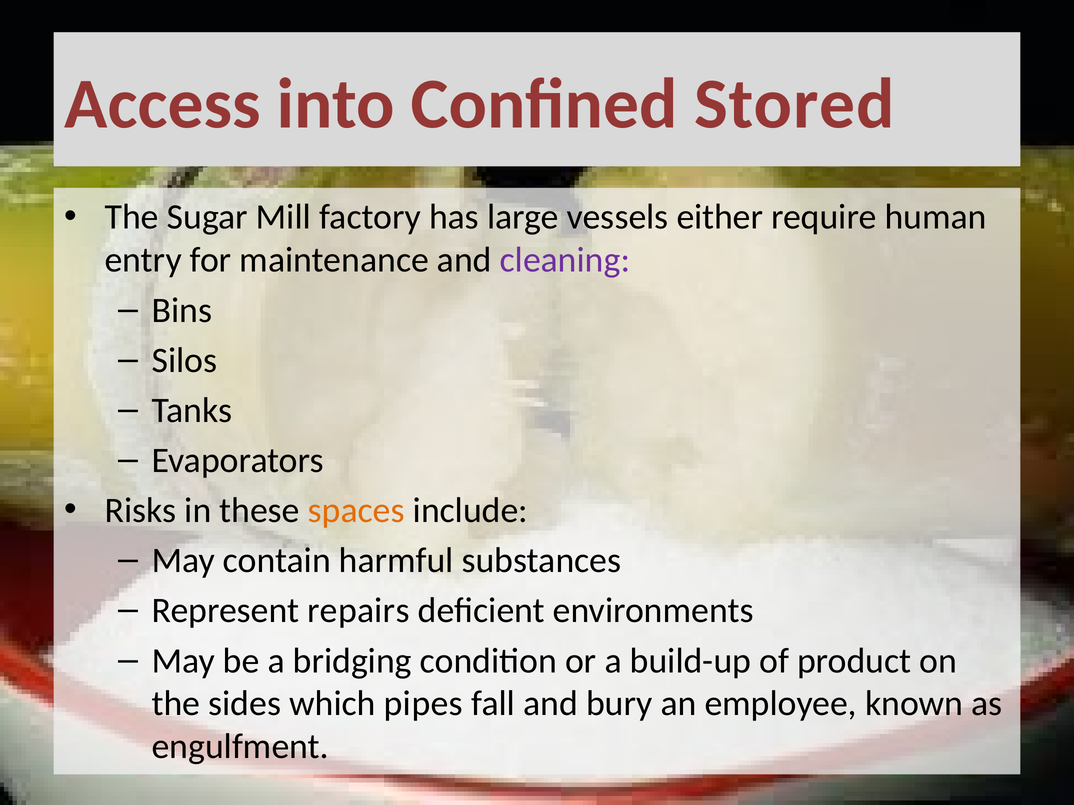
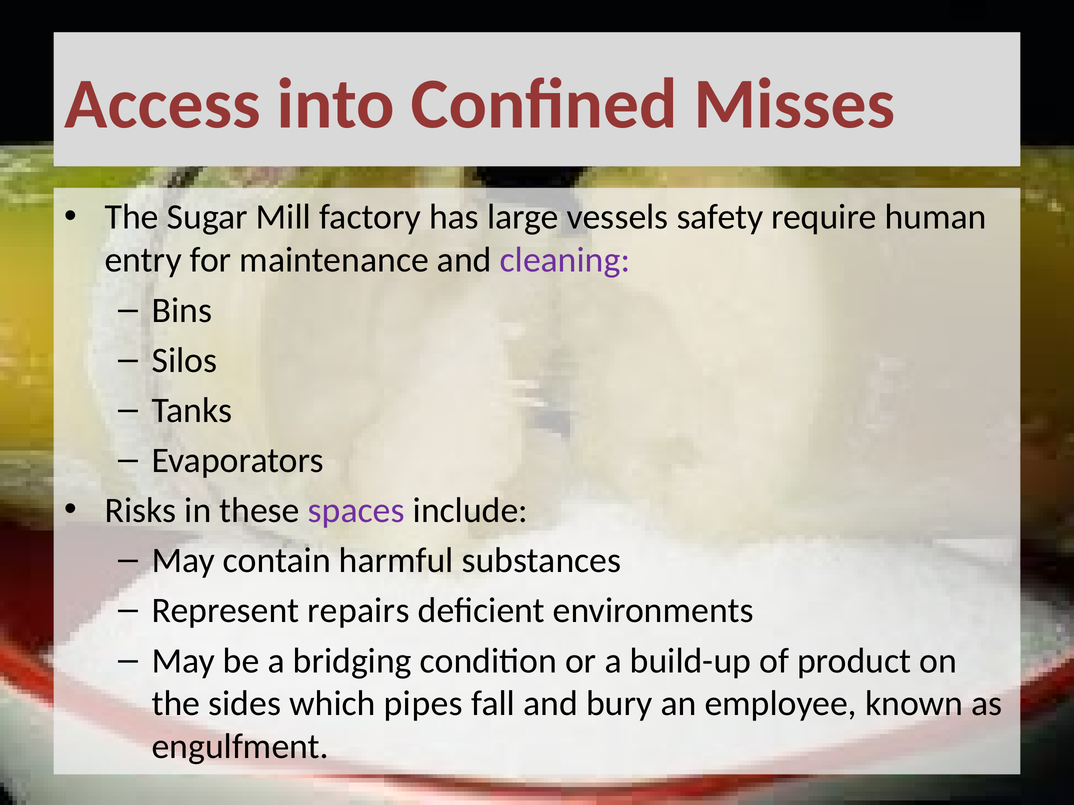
Stored: Stored -> Misses (795, 104)
either: either -> safety (720, 217)
spaces colour: orange -> purple (356, 511)
